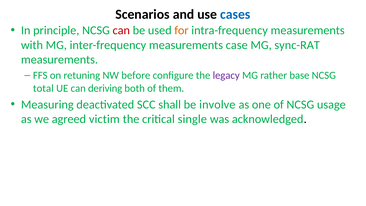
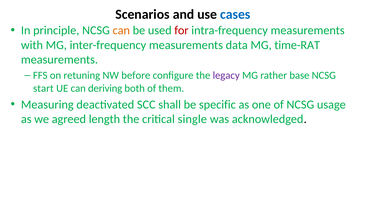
can colour: red -> orange (121, 30)
for colour: orange -> red (181, 30)
case: case -> data (237, 45)
sync-RAT: sync-RAT -> time-RAT (297, 45)
total: total -> start (43, 88)
involve: involve -> specific (217, 104)
victim: victim -> length (104, 119)
